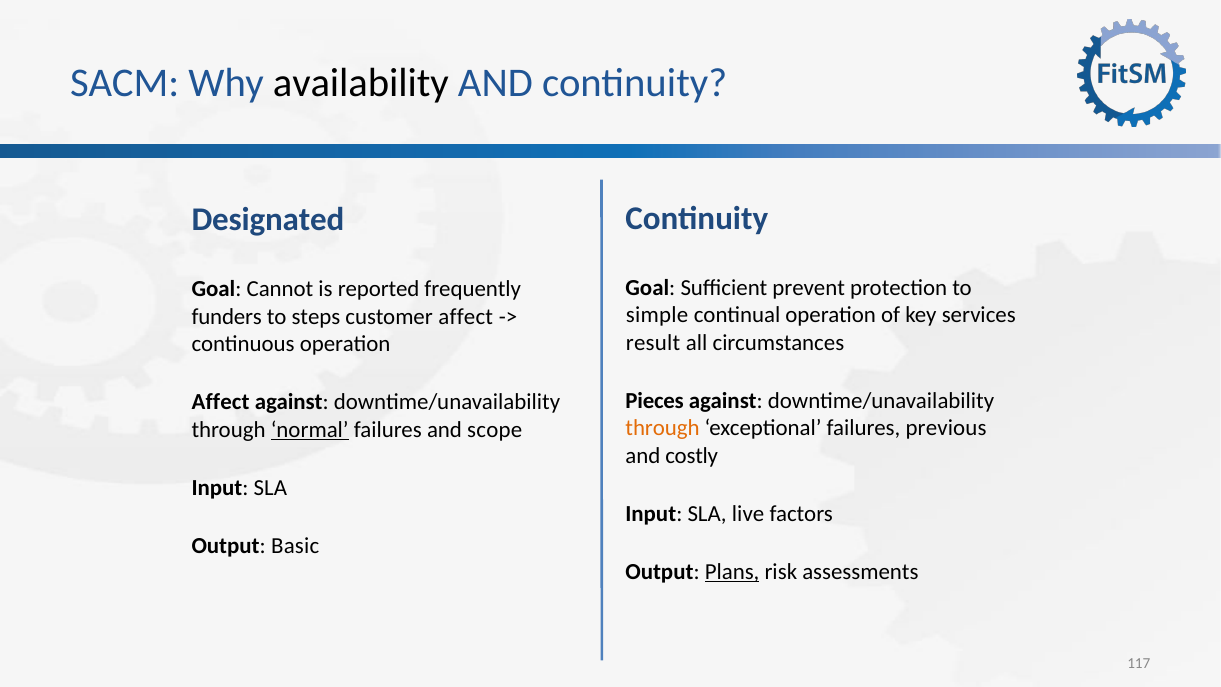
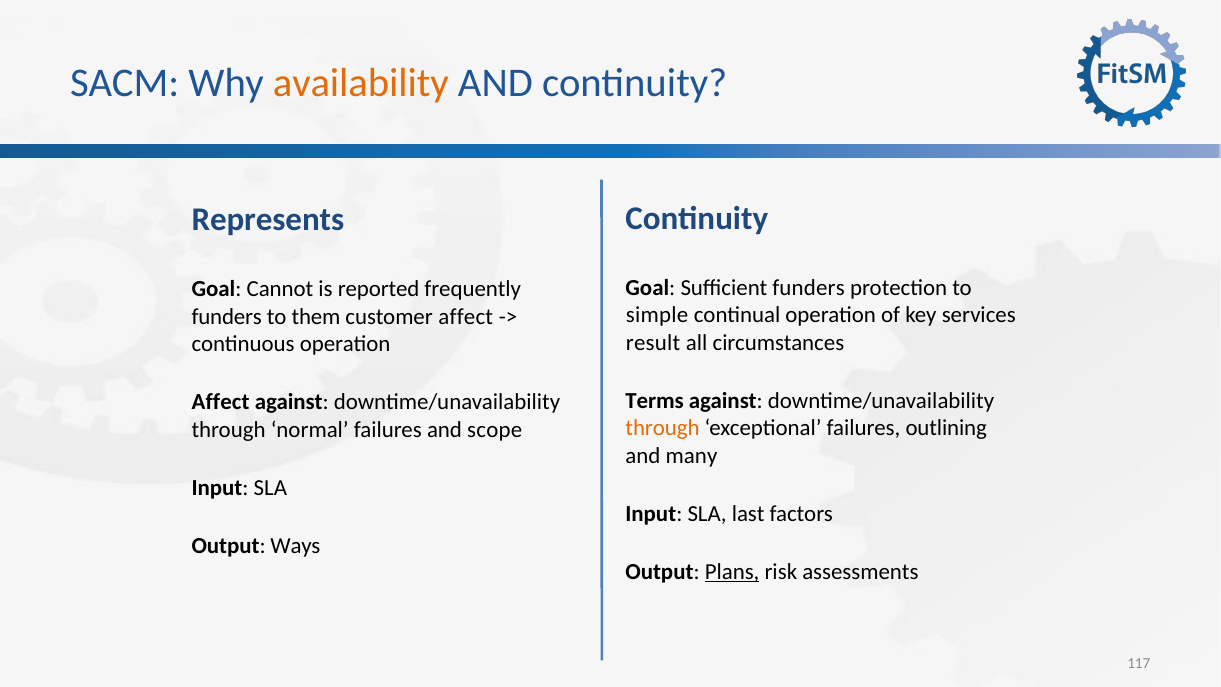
availability colour: black -> orange (361, 83)
Designated: Designated -> Represents (268, 220)
Sufficient prevent: prevent -> funders (809, 288)
steps: steps -> them (316, 317)
Pieces: Pieces -> Terms (655, 401)
previous: previous -> outlining (946, 428)
normal underline: present -> none (310, 430)
costly: costly -> many (691, 456)
live: live -> last (748, 514)
Basic: Basic -> Ways (295, 546)
